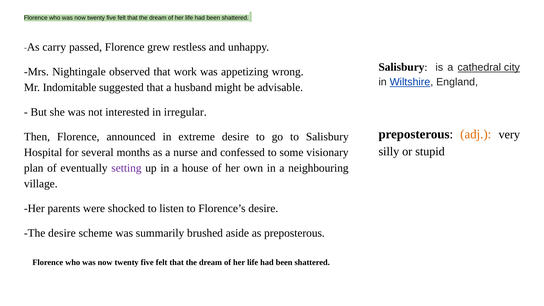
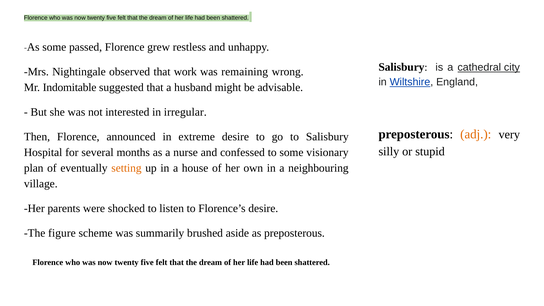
As carry: carry -> some (54, 47)
appetizing: appetizing -> remaining (245, 72)
setting colour: purple -> orange (126, 168)
The desire: desire -> figure (62, 233)
